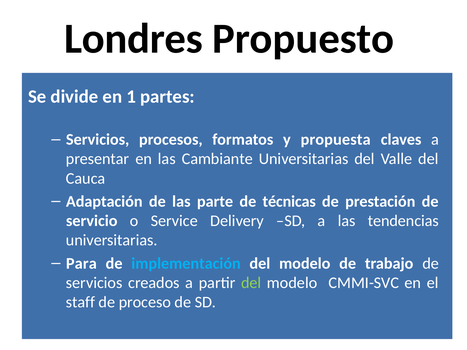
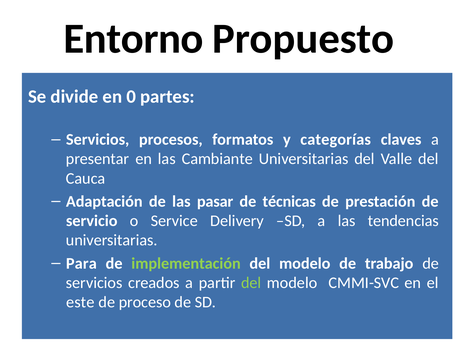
Londres: Londres -> Entorno (134, 39)
1: 1 -> 0 (131, 97)
propuesta: propuesta -> categorías (336, 140)
parte: parte -> pasar (215, 202)
implementación colour: light blue -> light green (186, 264)
staff: staff -> este (80, 302)
